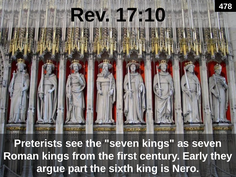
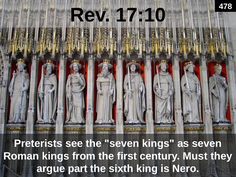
Early: Early -> Must (195, 156)
